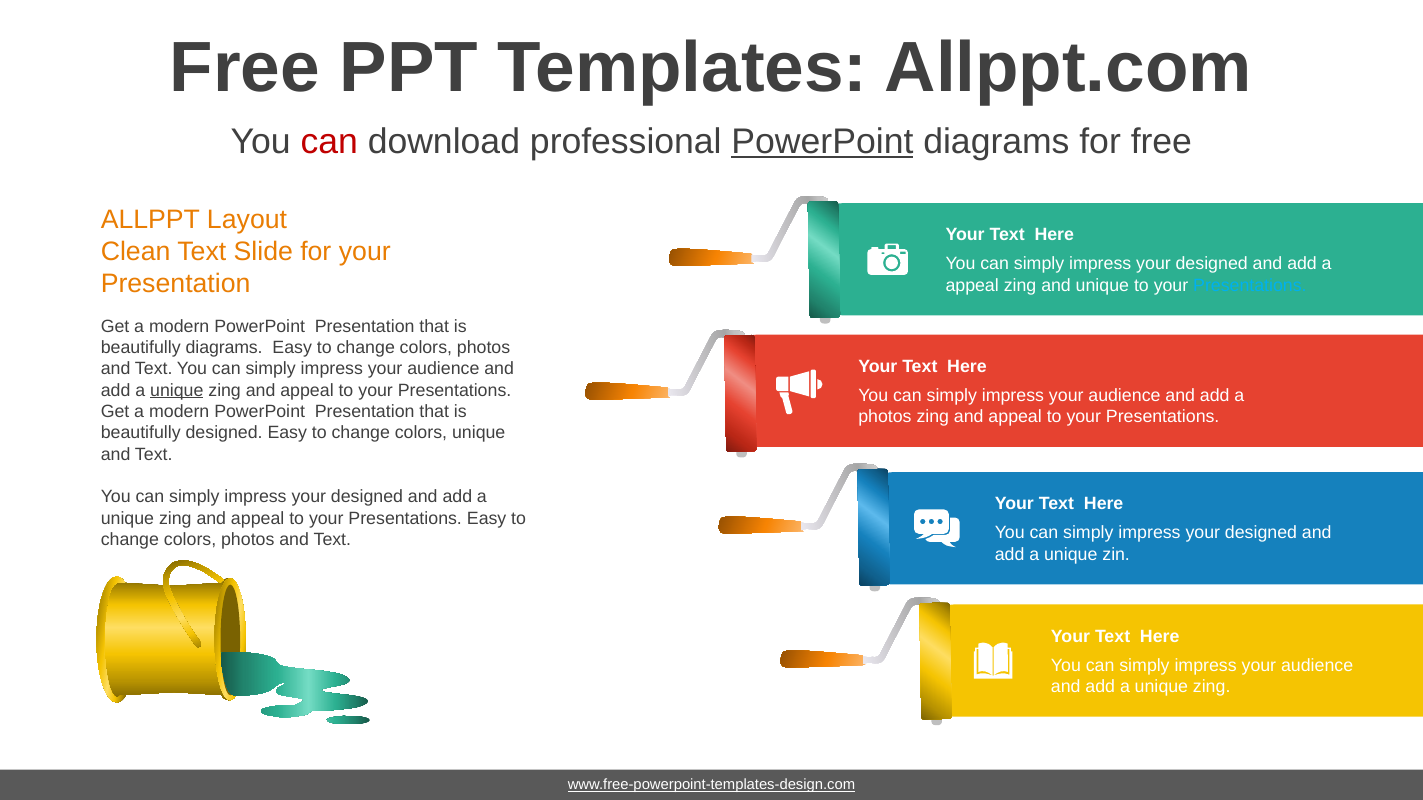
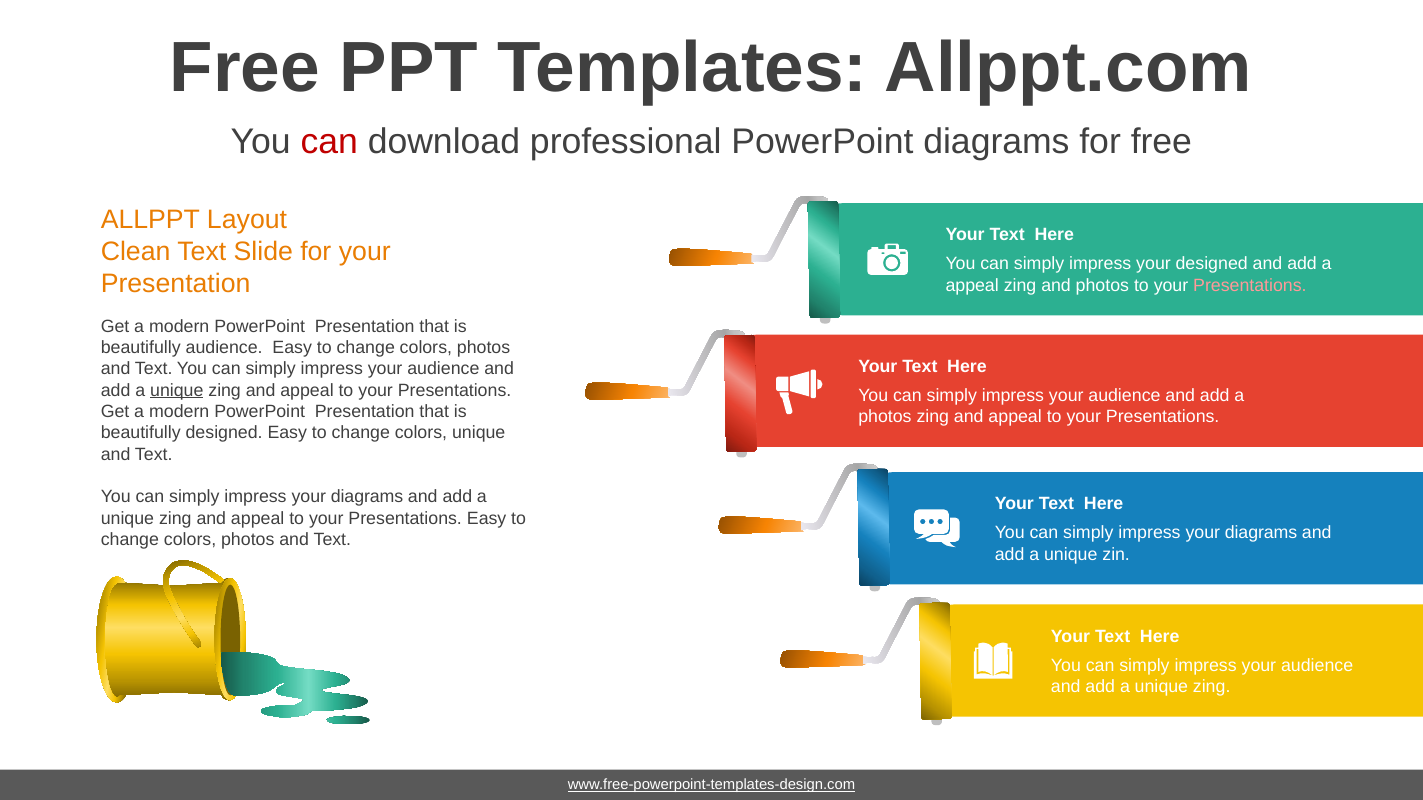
PowerPoint underline: present -> none (822, 142)
and unique: unique -> photos (1102, 285)
Presentations colour: light blue -> pink (1250, 285)
beautifully diagrams: diagrams -> audience (224, 348)
designed: designed -> diagrams (367, 497)
designed: designed -> diagrams (1261, 533)
